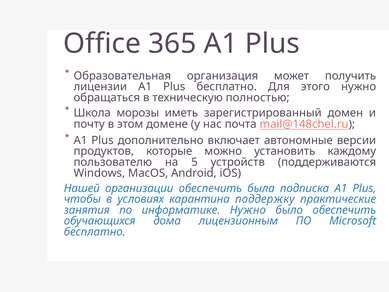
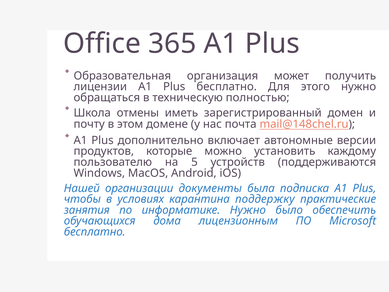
морозы: морозы -> отмены (138, 113)
организации обеспечить: обеспечить -> документы (210, 188)
